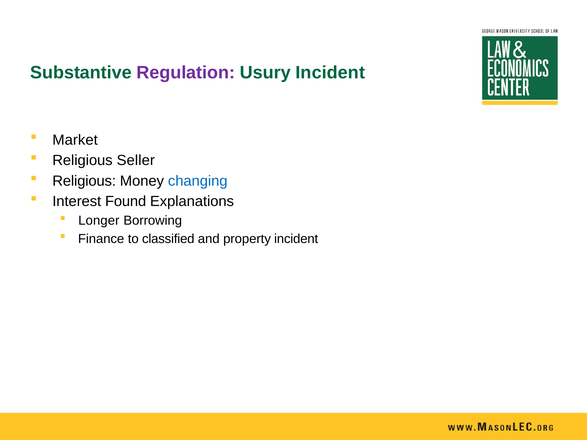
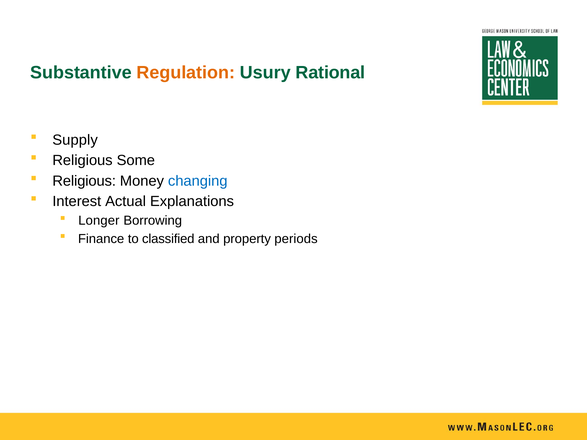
Regulation colour: purple -> orange (186, 72)
Usury Incident: Incident -> Rational (330, 72)
Market: Market -> Supply (75, 140)
Seller: Seller -> Some (136, 160)
Found: Found -> Actual (126, 202)
property incident: incident -> periods (296, 239)
